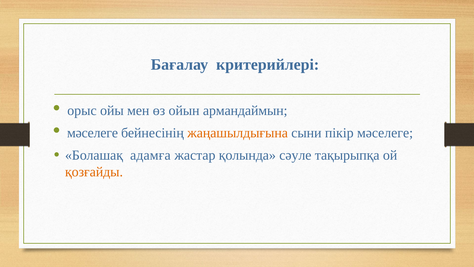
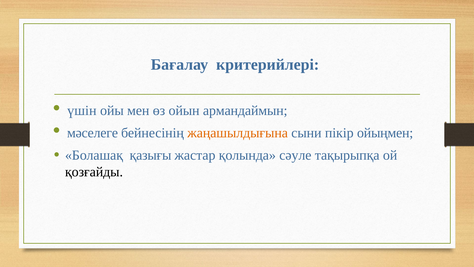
орыс: орыс -> үшін (82, 110)
пікір мәселеге: мәселеге -> ойыңмен (385, 133)
адамға: адамға -> қазығы (151, 155)
қозғайды colour: orange -> black (94, 172)
